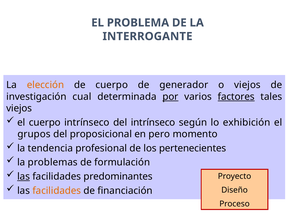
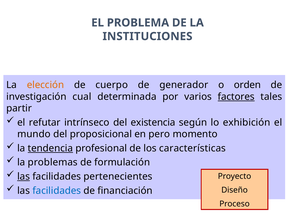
INTERROGANTE: INTERROGANTE -> INSTITUCIONES (147, 36)
o viejos: viejos -> orden (247, 85)
por underline: present -> none (170, 97)
viejos: viejos -> partir (19, 108)
el cuerpo: cuerpo -> refutar (45, 122)
del intrínseco: intrínseco -> existencia (153, 122)
grupos: grupos -> mundo (34, 134)
tendencia underline: none -> present (50, 148)
pertenecientes: pertenecientes -> características (193, 148)
predominantes: predominantes -> pertenecientes (118, 176)
facilidades colour: orange -> blue (57, 191)
